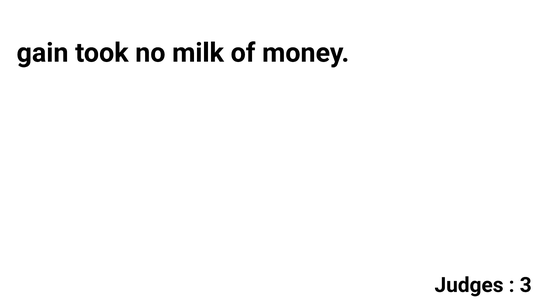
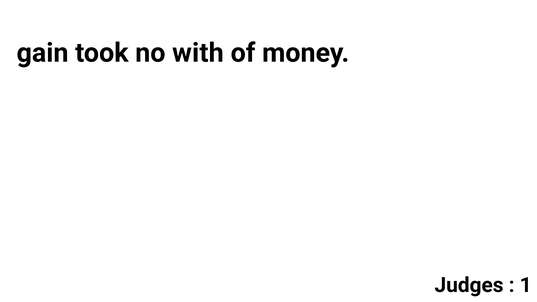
milk: milk -> with (198, 53)
3: 3 -> 1 (526, 285)
